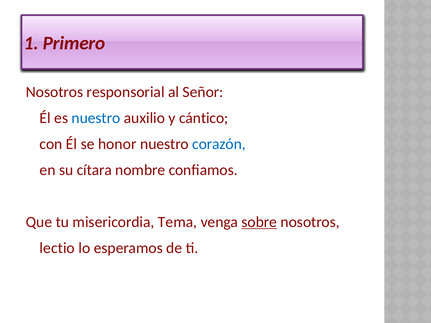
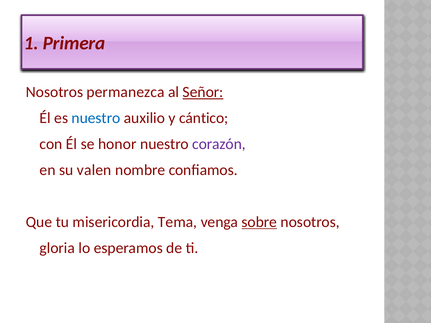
Primero: Primero -> Primera (74, 43)
responsorial: responsorial -> permanezca (126, 92)
Señor underline: none -> present (203, 92)
corazón colour: blue -> purple (219, 144)
cítara: cítara -> valen (94, 170)
lectio: lectio -> gloria (57, 248)
